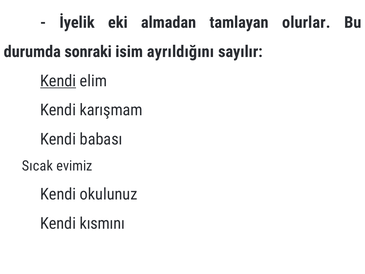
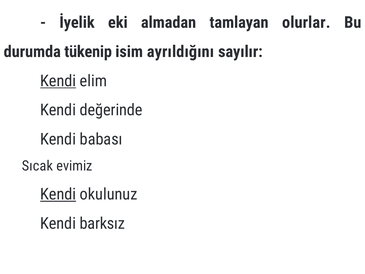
sonraki: sonraki -> tükenip (88, 52)
karışmam: karışmam -> değerinde (111, 110)
Kendi underline: none -> present (58, 194)
kısmını: kısmını -> barksız (102, 223)
